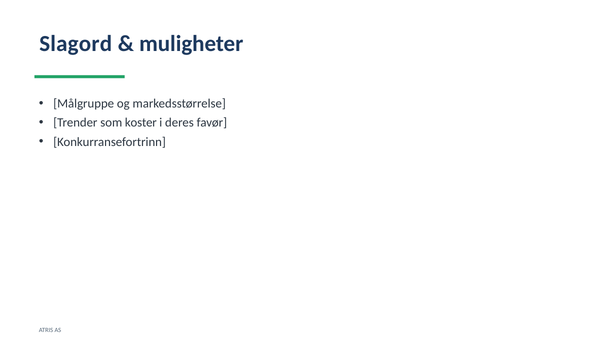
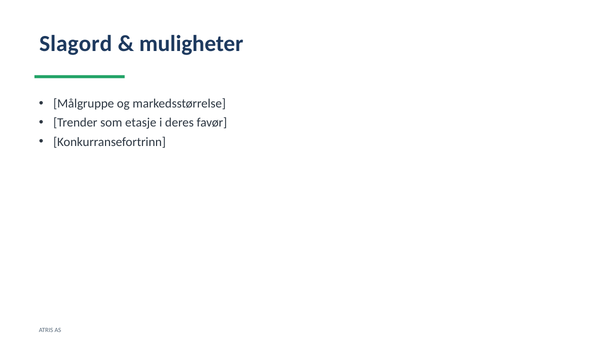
koster: koster -> etasje (141, 123)
